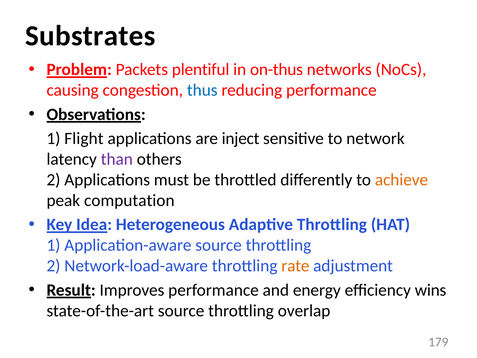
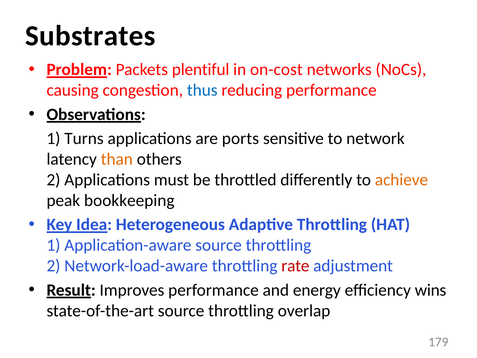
on-thus: on-thus -> on-cost (276, 70)
Flight: Flight -> Turns (84, 138)
inject: inject -> ports (240, 138)
than colour: purple -> orange (117, 159)
computation: computation -> bookkeeping (129, 200)
rate colour: orange -> red (295, 266)
